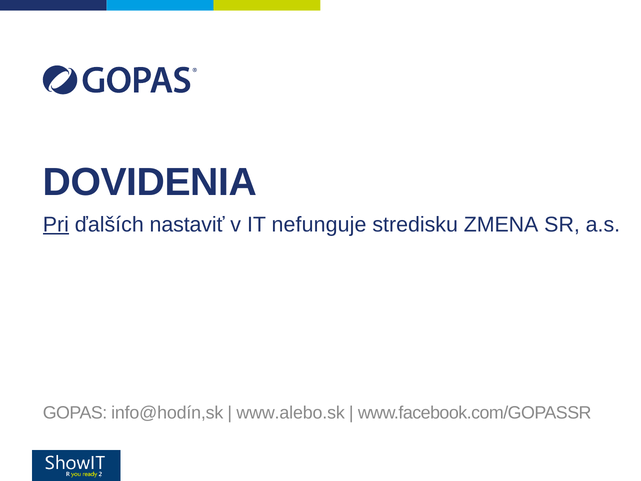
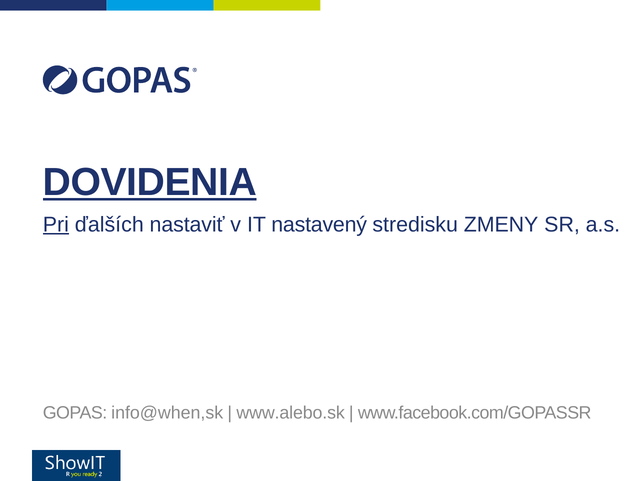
DOVIDENIA underline: none -> present (150, 182)
nefunguje: nefunguje -> nastavený (319, 224)
ZMENA: ZMENA -> ZMENY (501, 224)
info@hodín,sk: info@hodín,sk -> info@when,sk (167, 413)
